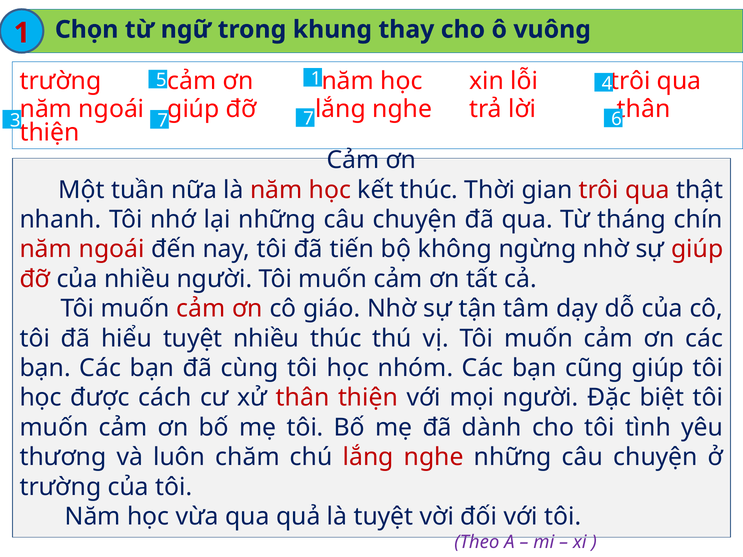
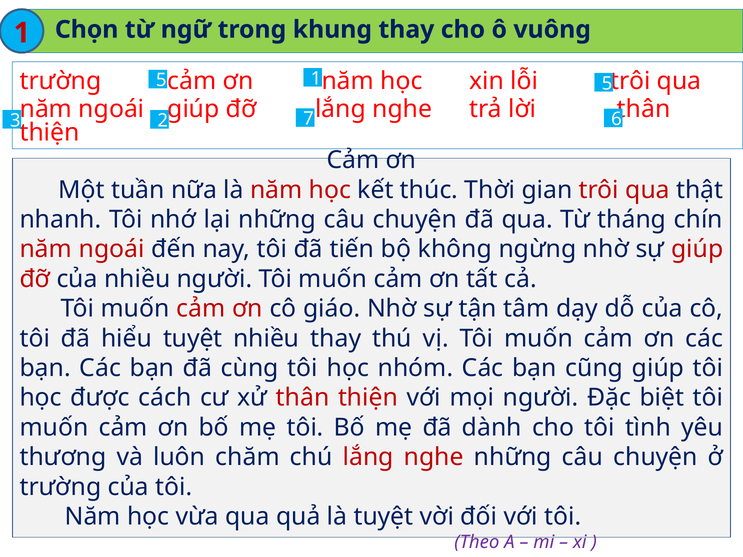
1 4: 4 -> 5 (607, 84)
3 7: 7 -> 2 (163, 121)
nhiều thúc: thúc -> thay (336, 339)
